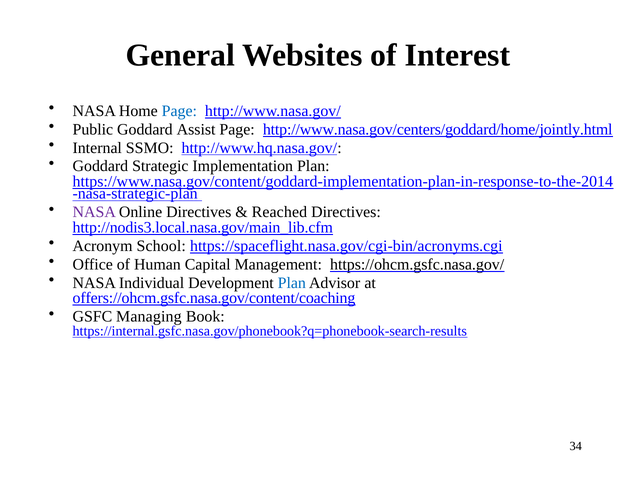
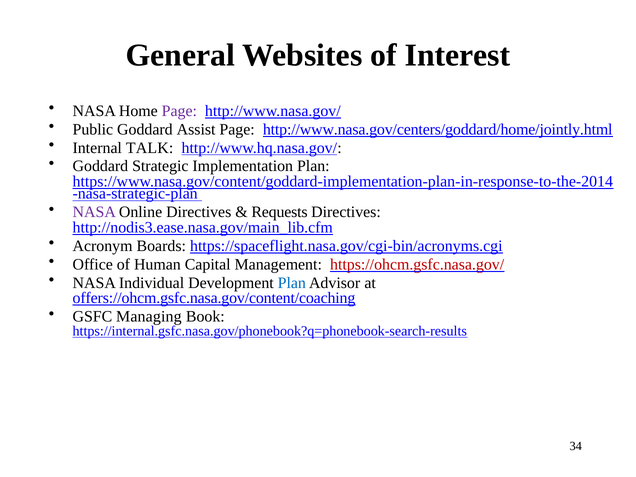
Page colour: blue -> purple (179, 111)
SSMO: SSMO -> TALK (150, 148)
Reached: Reached -> Requests (280, 212)
http://nodis3.local.nasa.gov/main_lib.cfm: http://nodis3.local.nasa.gov/main_lib.cfm -> http://nodis3.ease.nasa.gov/main_lib.cfm (203, 227)
School: School -> Boards (161, 246)
https://ohcm.gsfc.nasa.gov/ colour: black -> red (417, 264)
